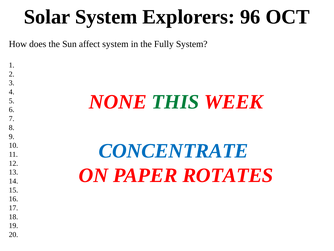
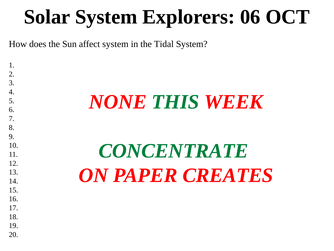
96: 96 -> 06 (250, 17)
Fully: Fully -> Tidal (164, 44)
CONCENTRATE colour: blue -> green (173, 151)
ROTATES: ROTATES -> CREATES (228, 175)
